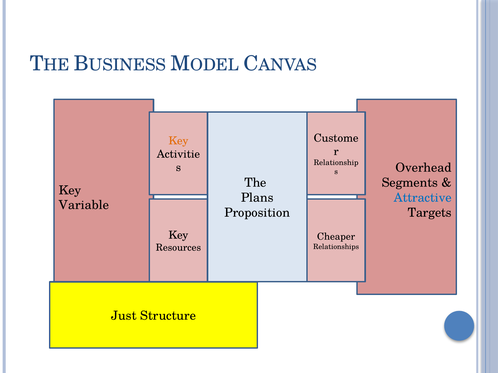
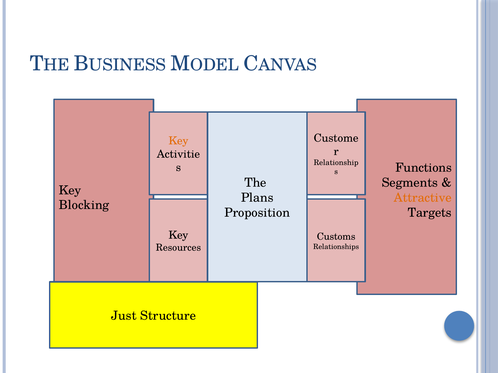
Overhead: Overhead -> Functions (424, 168)
Attractive colour: blue -> orange (423, 198)
Variable: Variable -> Blocking (84, 205)
Cheaper: Cheaper -> Customs (336, 237)
